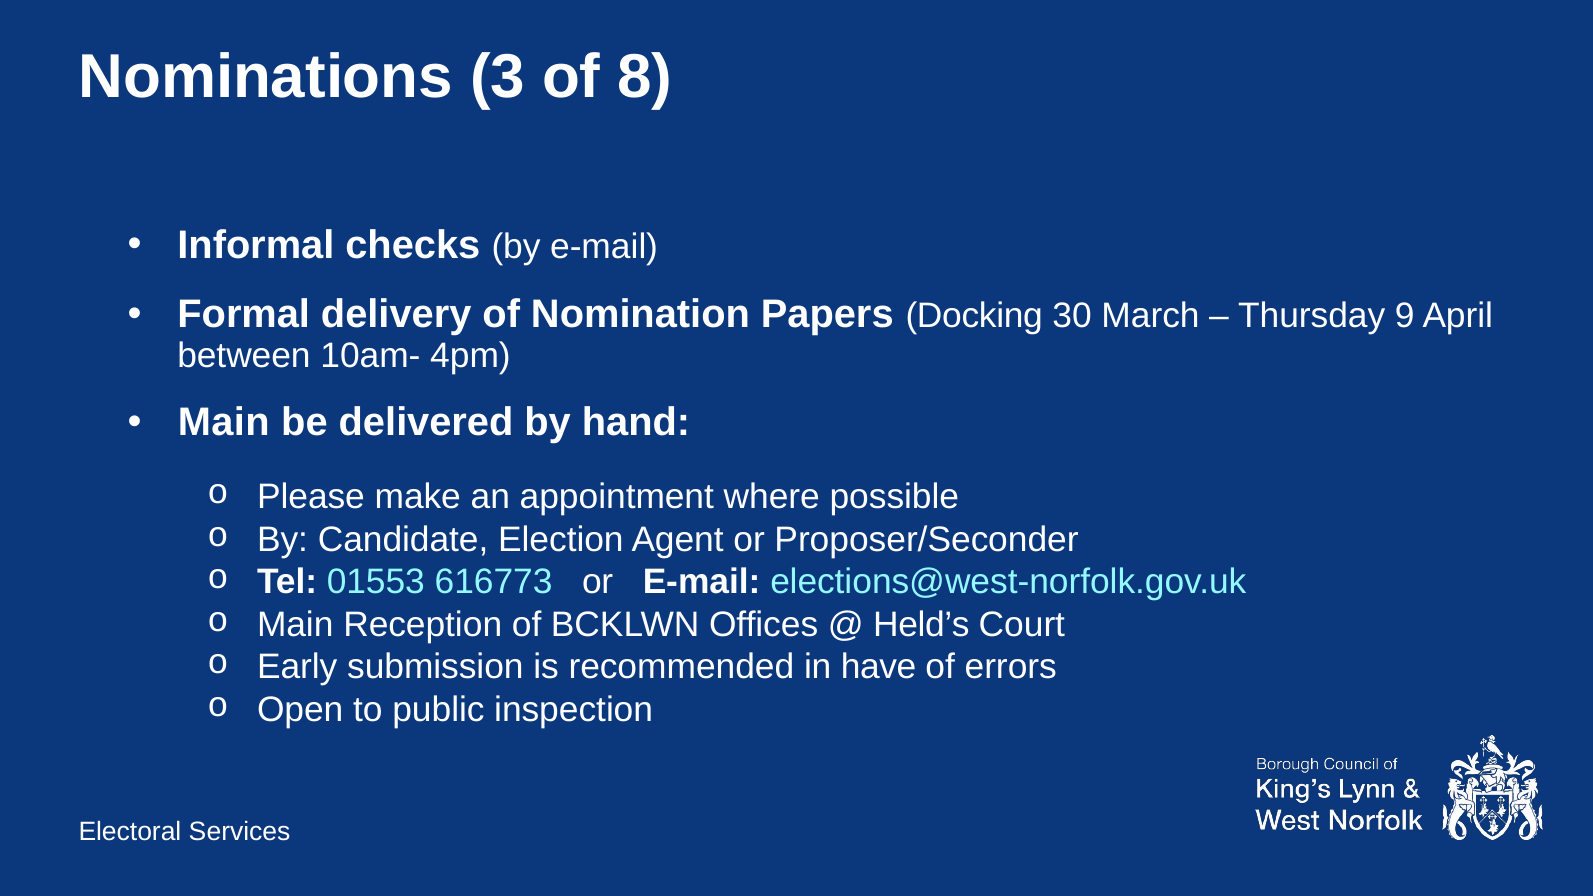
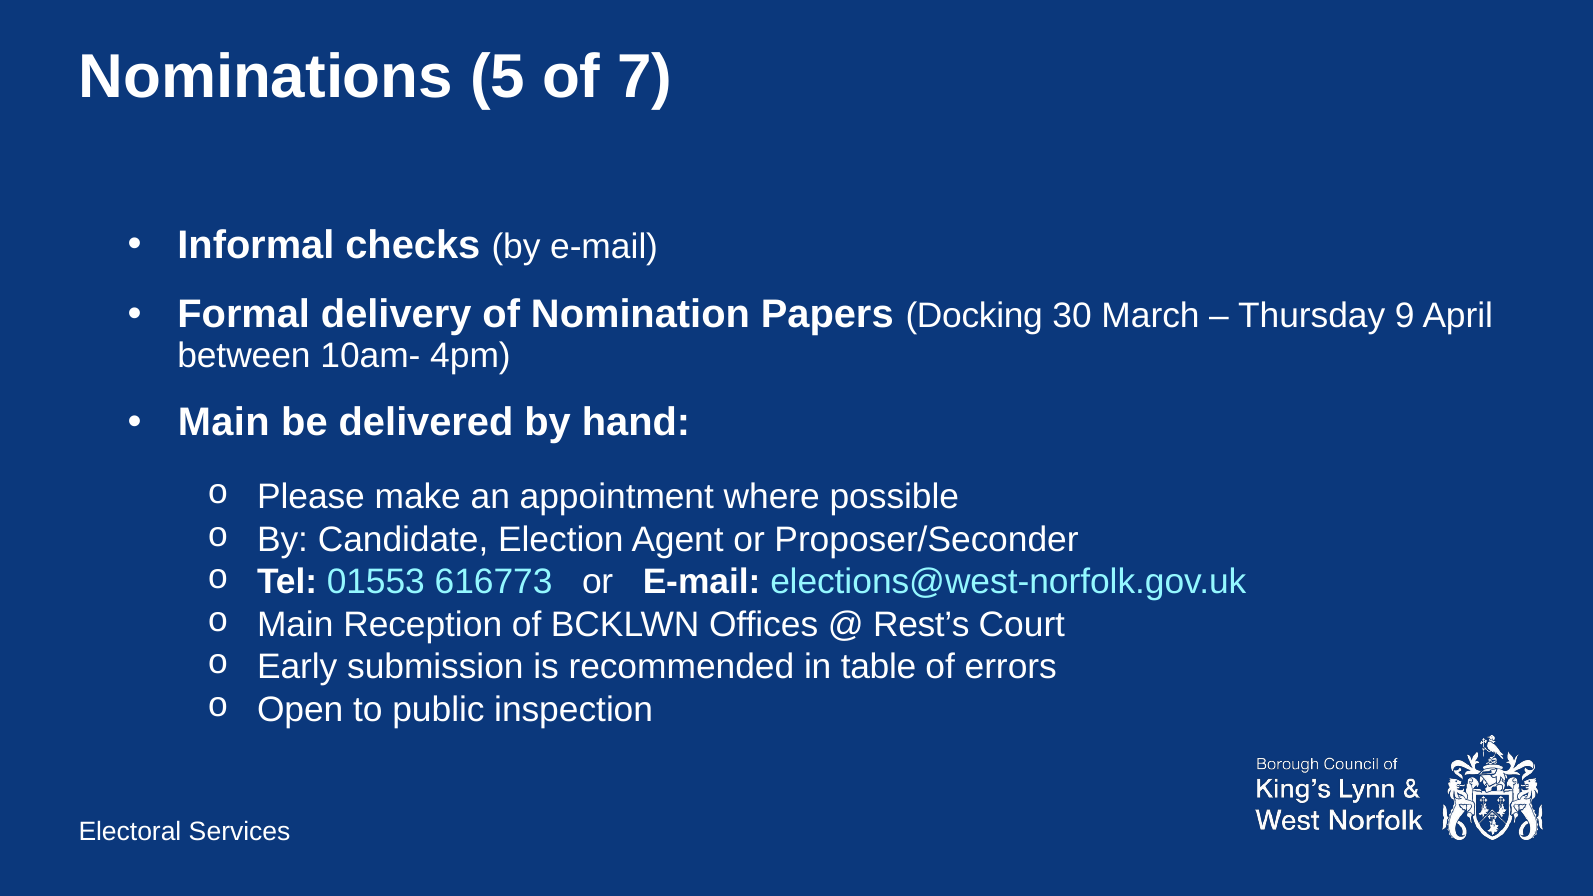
3: 3 -> 5 (498, 77)
8: 8 -> 7 (645, 77)
Held’s: Held’s -> Rest’s (921, 625)
have: have -> table (879, 667)
